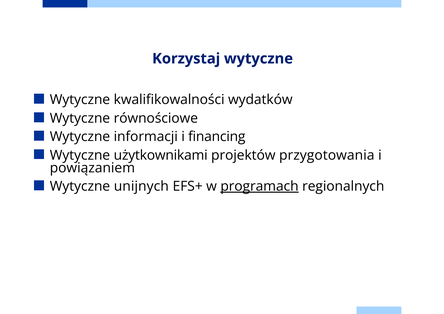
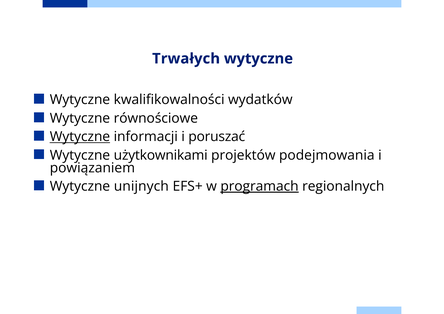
Korzystaj: Korzystaj -> Trwałych (186, 59)
Wytyczne underline: none -> present (80, 137)
financing: financing -> poruszać (217, 137)
przygotowania: przygotowania -> podejmowania (327, 155)
